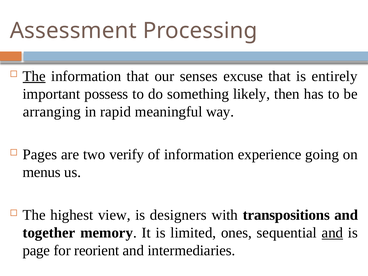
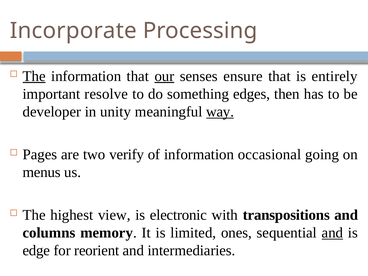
Assessment: Assessment -> Incorporate (73, 31)
our underline: none -> present (164, 76)
excuse: excuse -> ensure (243, 76)
possess: possess -> resolve (106, 94)
likely: likely -> edges (252, 94)
arranging: arranging -> developer (52, 112)
rapid: rapid -> unity (116, 112)
way underline: none -> present (220, 112)
experience: experience -> occasional (270, 154)
designers: designers -> electronic (178, 215)
together: together -> columns (49, 233)
page: page -> edge (36, 251)
